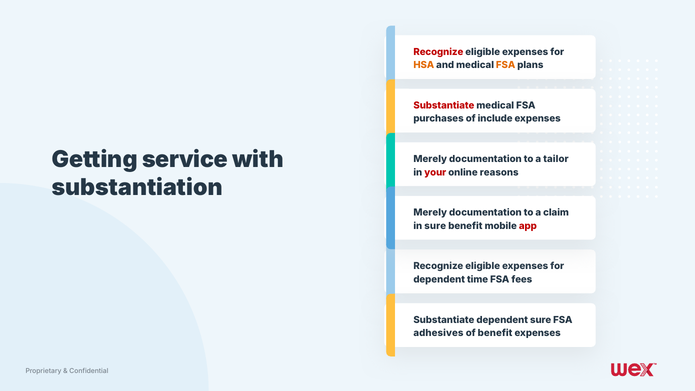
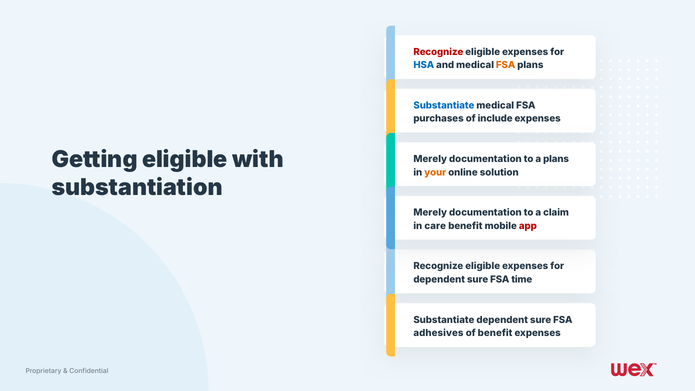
HSA colour: orange -> blue (424, 65)
Substantiate colour: red -> blue (444, 105)
Getting service: service -> eligible (185, 160)
a tailor: tailor -> plans (556, 159)
your colour: red -> orange (435, 172)
reasons: reasons -> solution (499, 172)
in sure: sure -> care (435, 226)
time: time -> sure (478, 280)
fees: fees -> time (522, 280)
